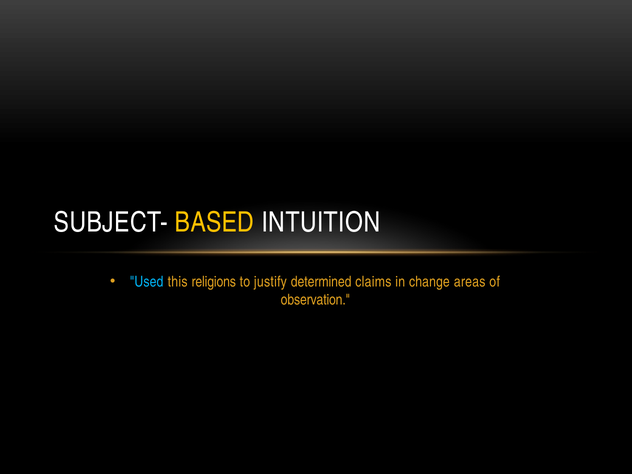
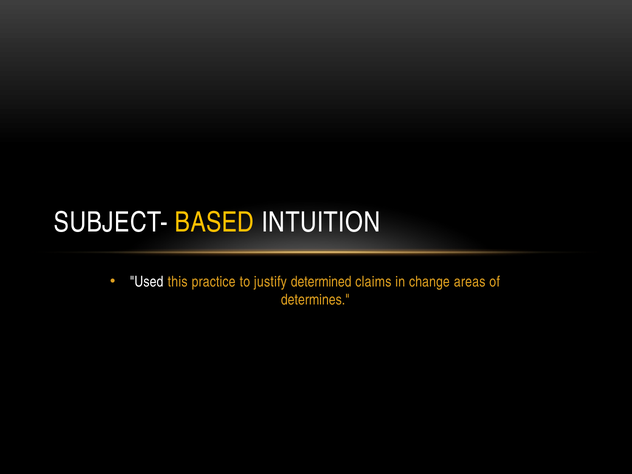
Used colour: light blue -> white (147, 282)
religions: religions -> practice (214, 282)
observation: observation -> determines (315, 300)
